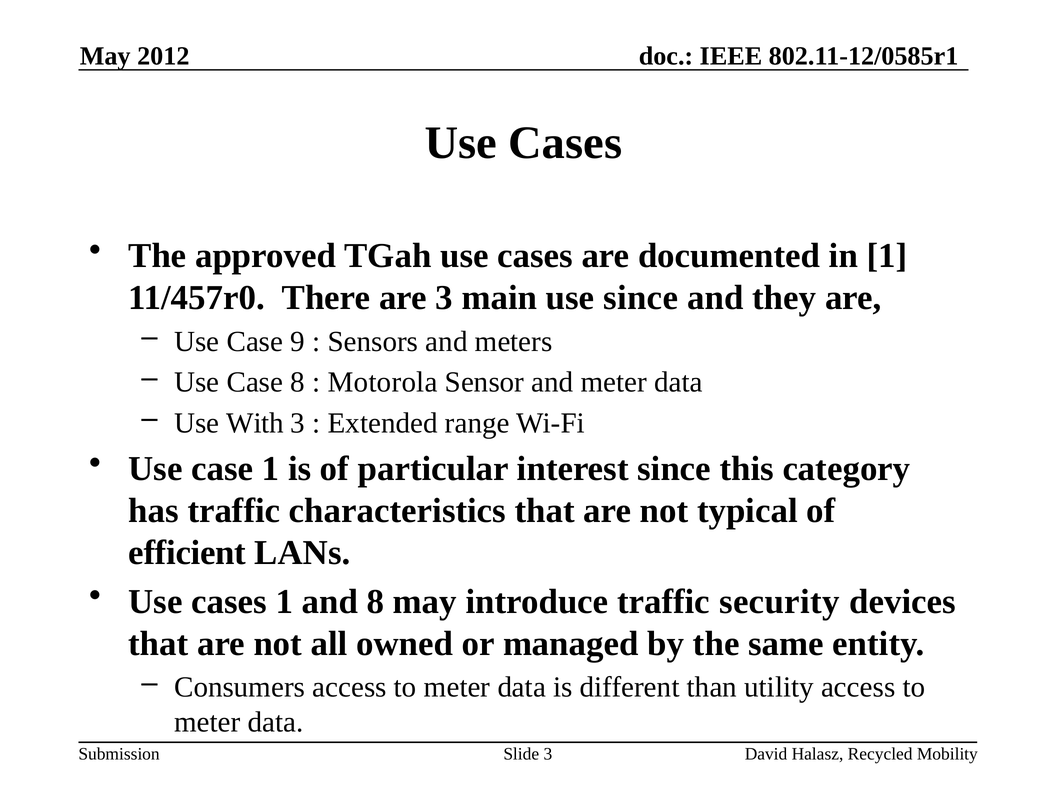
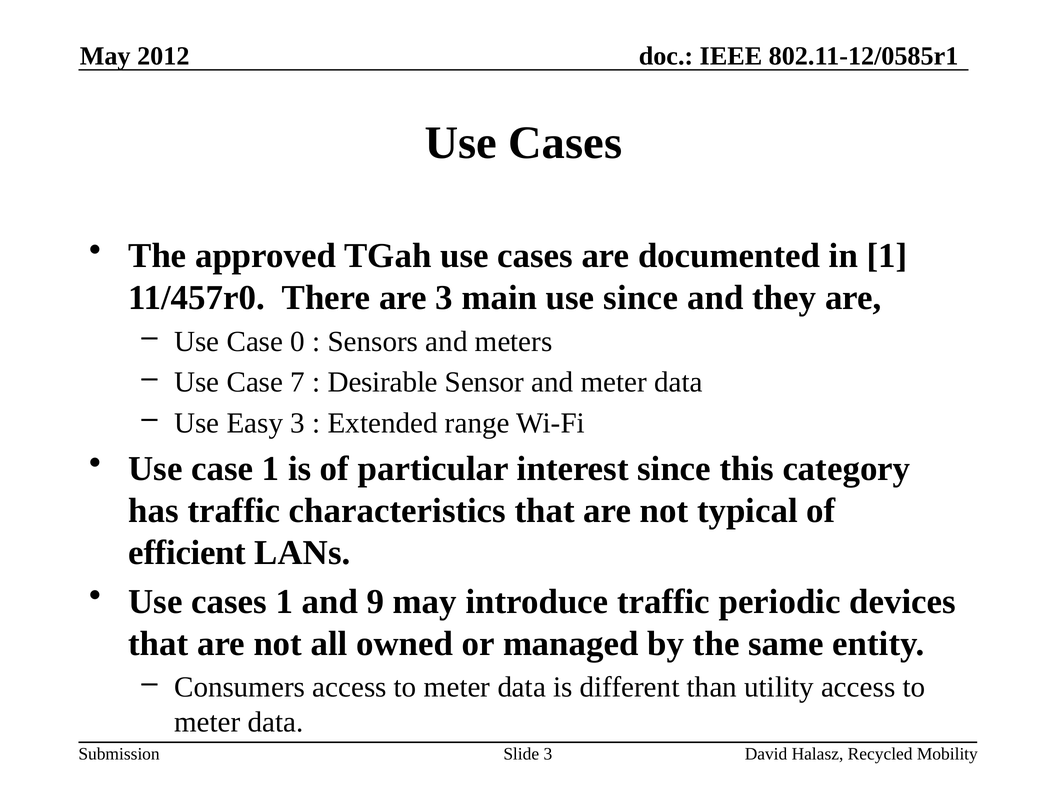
9: 9 -> 0 (298, 341)
Case 8: 8 -> 7 (298, 382)
Motorola: Motorola -> Desirable (383, 382)
With: With -> Easy (255, 423)
and 8: 8 -> 9 (375, 601)
security: security -> periodic (780, 601)
